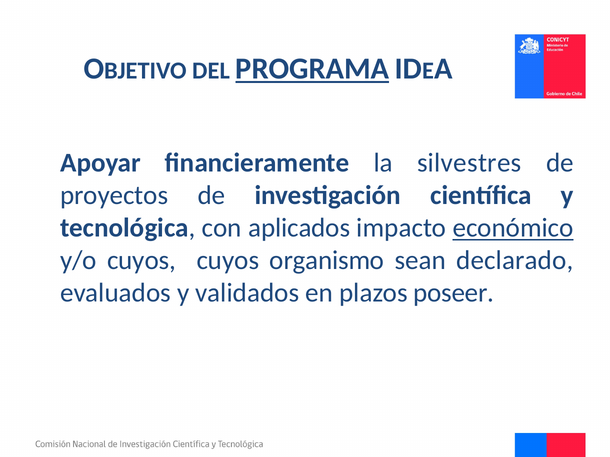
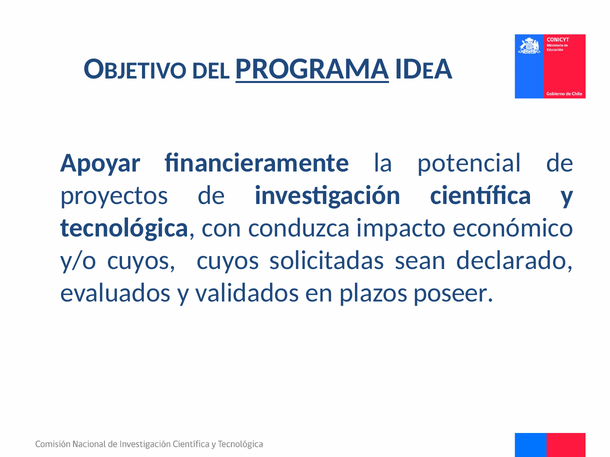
silvestres: silvestres -> potencial (469, 163)
aplicados: aplicados -> conduzca (299, 228)
económico underline: present -> none (513, 228)
organismo: organismo -> solicitadas (327, 261)
